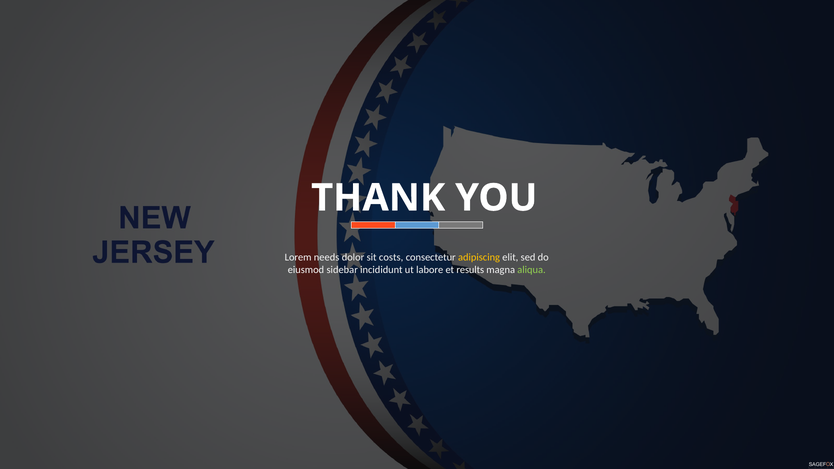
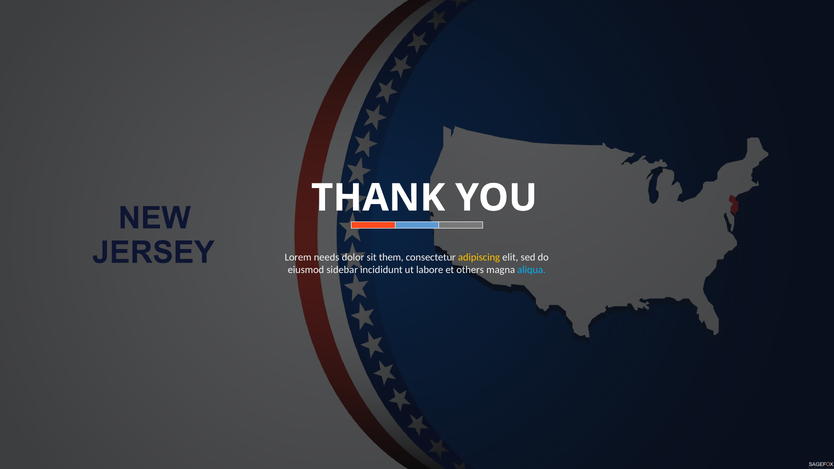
costs: costs -> them (391, 257)
results: results -> others (470, 270)
aliqua colour: light green -> light blue (531, 270)
